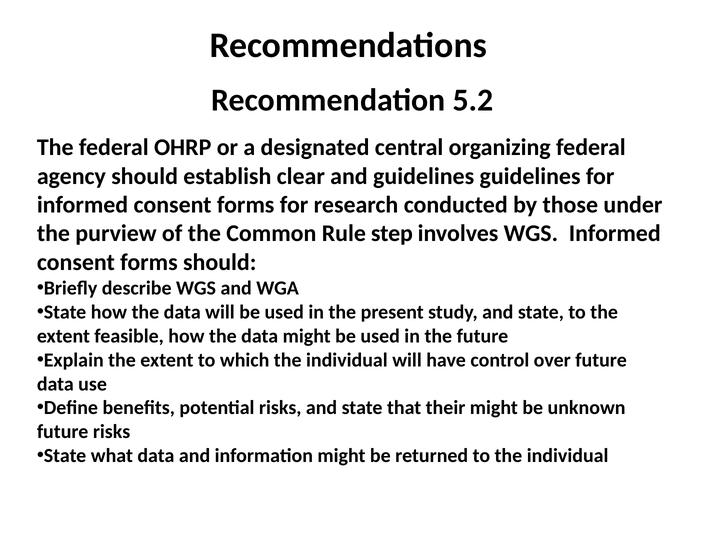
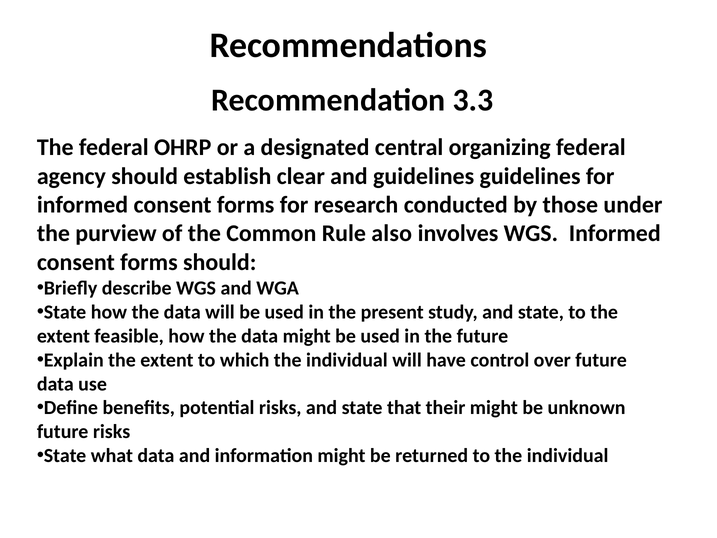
5.2: 5.2 -> 3.3 (473, 100)
step: step -> also (392, 233)
